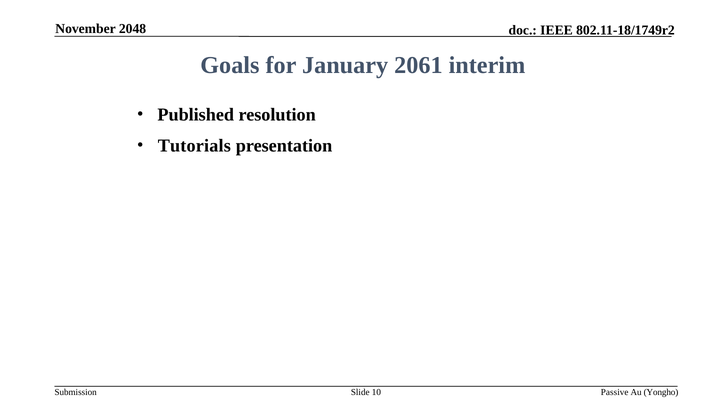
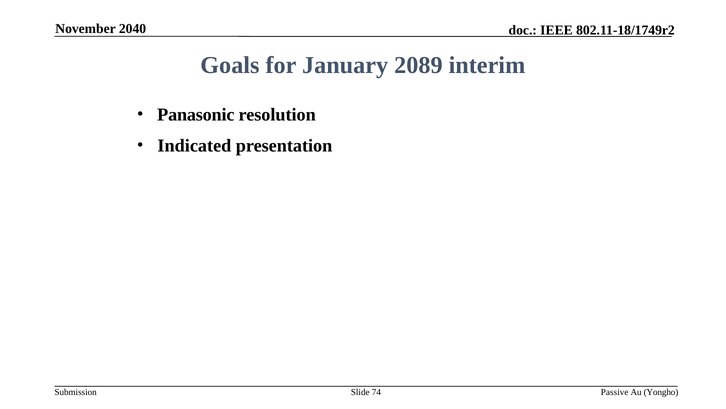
2048: 2048 -> 2040 (133, 29)
2061: 2061 -> 2089 (418, 65)
Published: Published -> Panasonic (196, 115)
Tutorials: Tutorials -> Indicated (194, 146)
10: 10 -> 74 (376, 392)
